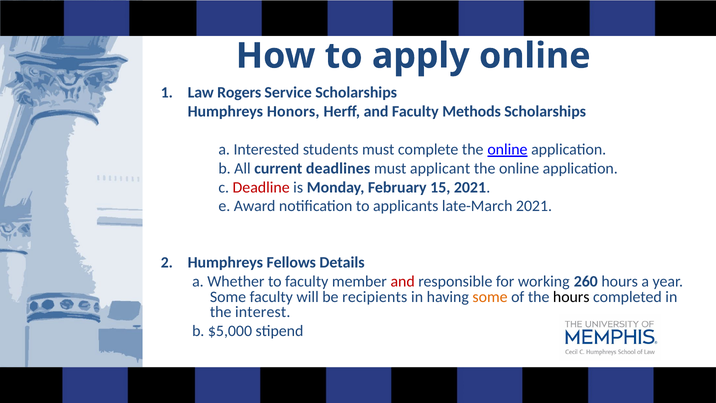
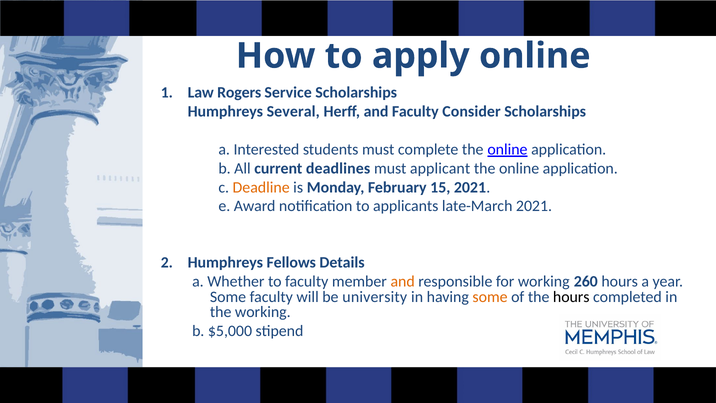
Honors: Honors -> Several (293, 111)
Methods: Methods -> Consider (471, 111)
Deadline colour: red -> orange (261, 187)
and colour: red -> orange (403, 281)
recipients: recipients -> university (375, 297)
the interest: interest -> working (263, 312)
